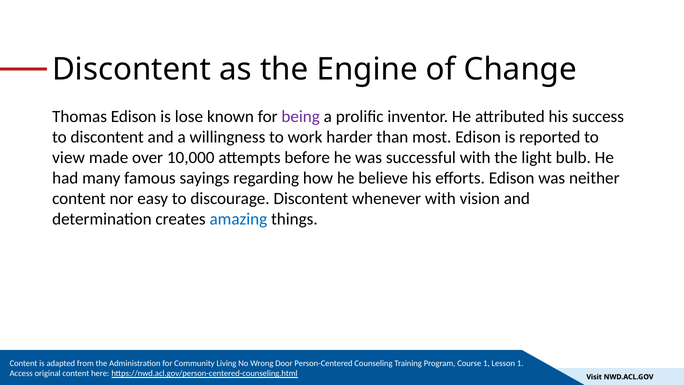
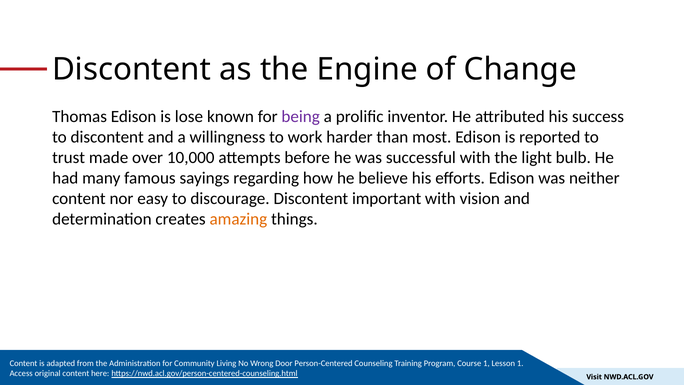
view: view -> trust (69, 157)
whenever: whenever -> important (387, 199)
amazing colour: blue -> orange (238, 219)
